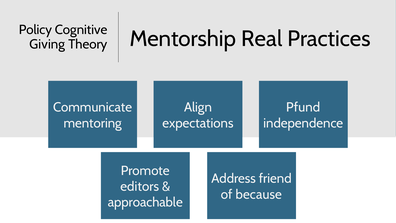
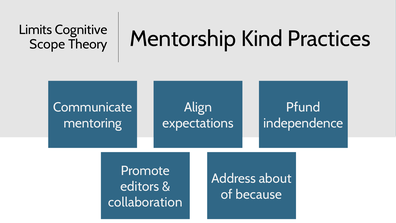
Policy: Policy -> Limits (35, 30)
Real: Real -> Kind (262, 39)
Giving: Giving -> Scope (47, 44)
friend: friend -> about (275, 178)
approachable: approachable -> collaboration (145, 202)
